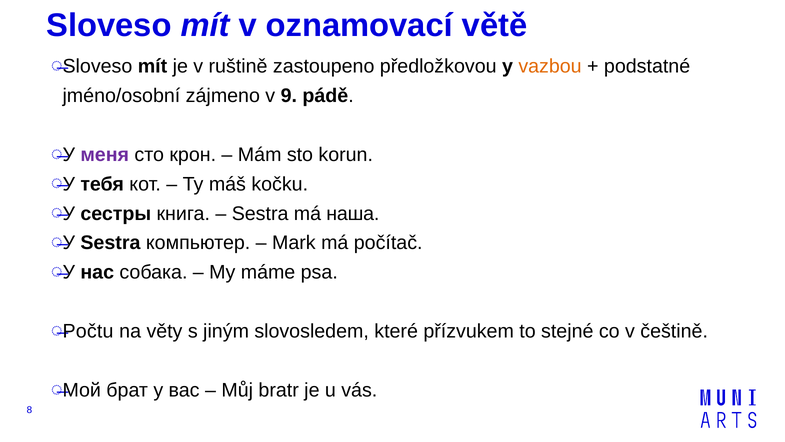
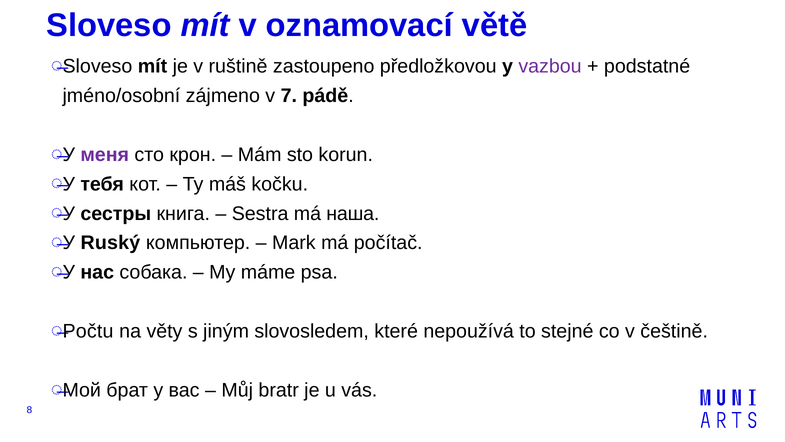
vazbou colour: orange -> purple (550, 66)
9: 9 -> 7 (289, 96)
У Sestra: Sestra -> Ruský (110, 243)
přízvukem: přízvukem -> nepoužívá (469, 331)
